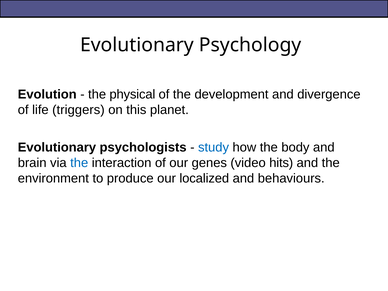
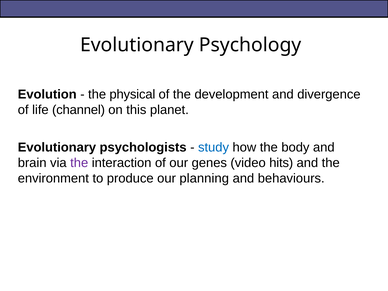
triggers: triggers -> channel (79, 110)
the colour: blue -> purple (79, 163)
localized: localized -> planning (204, 178)
